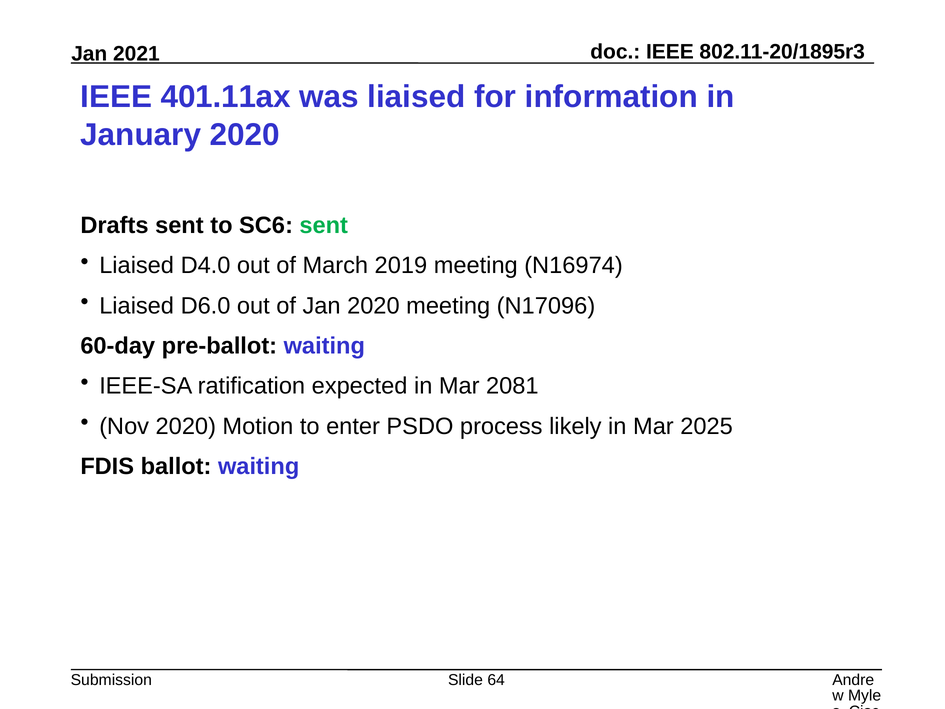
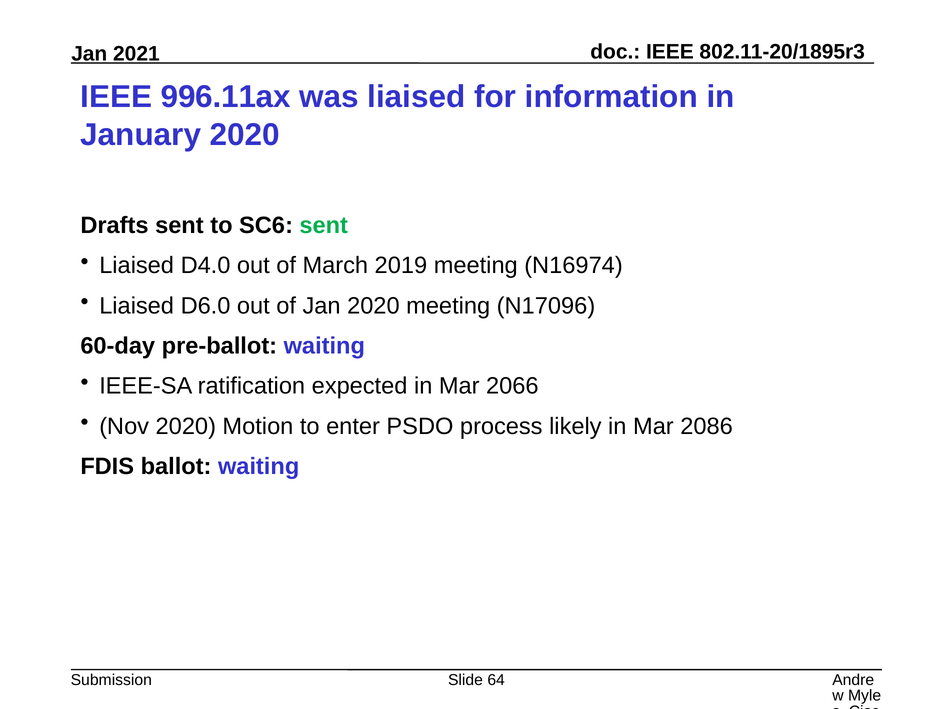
401.11ax: 401.11ax -> 996.11ax (226, 97)
2081: 2081 -> 2066 (512, 386)
2025: 2025 -> 2086 (707, 426)
